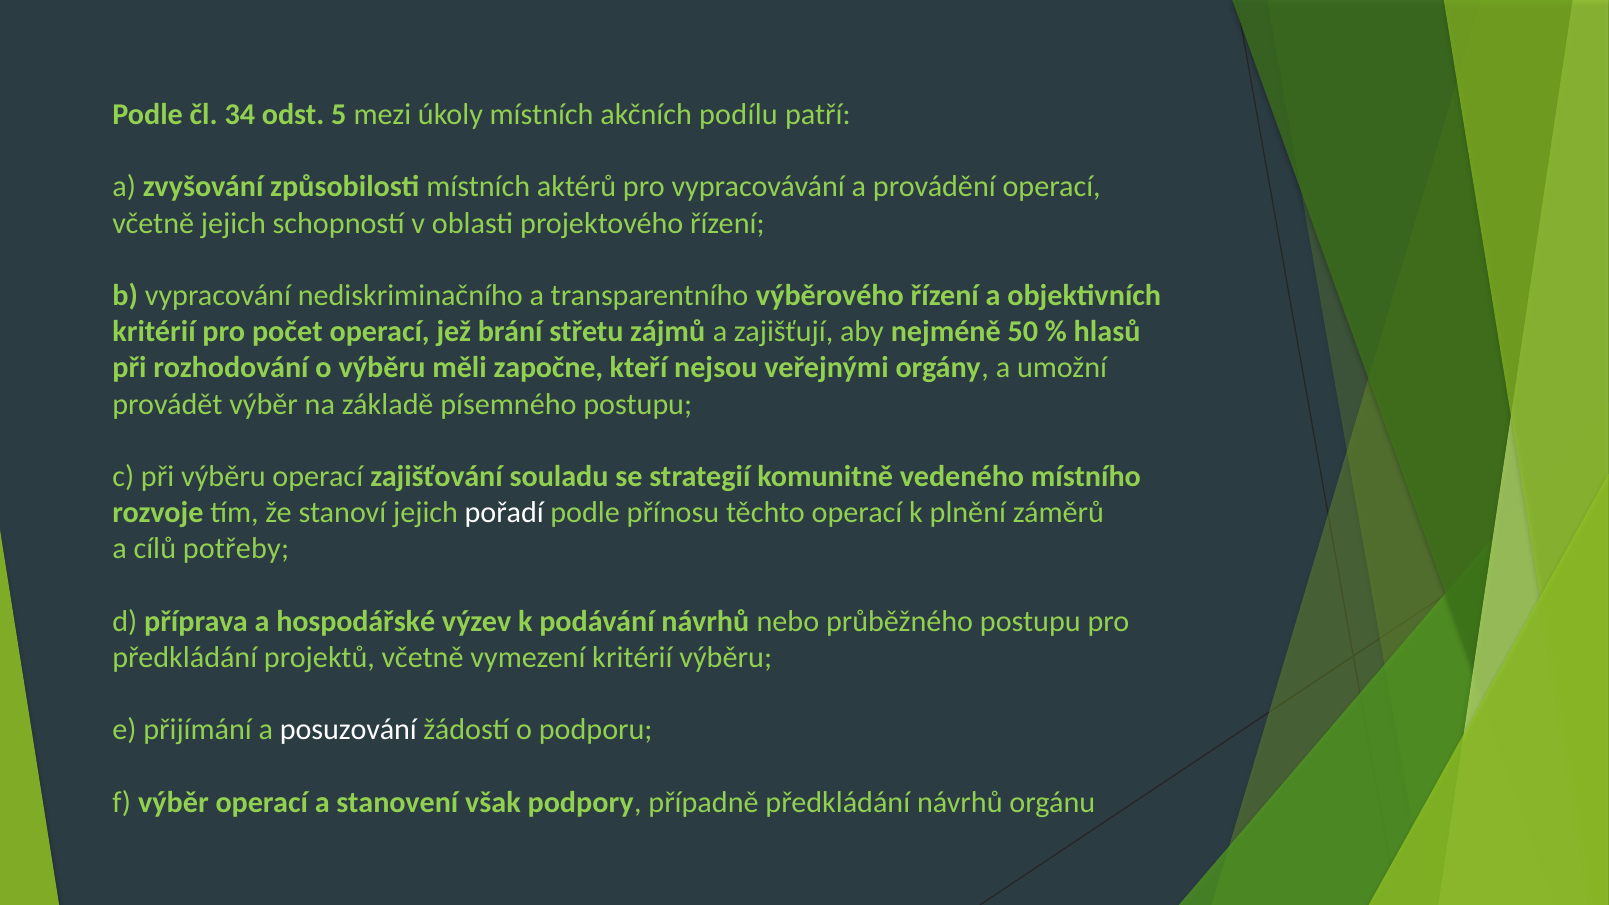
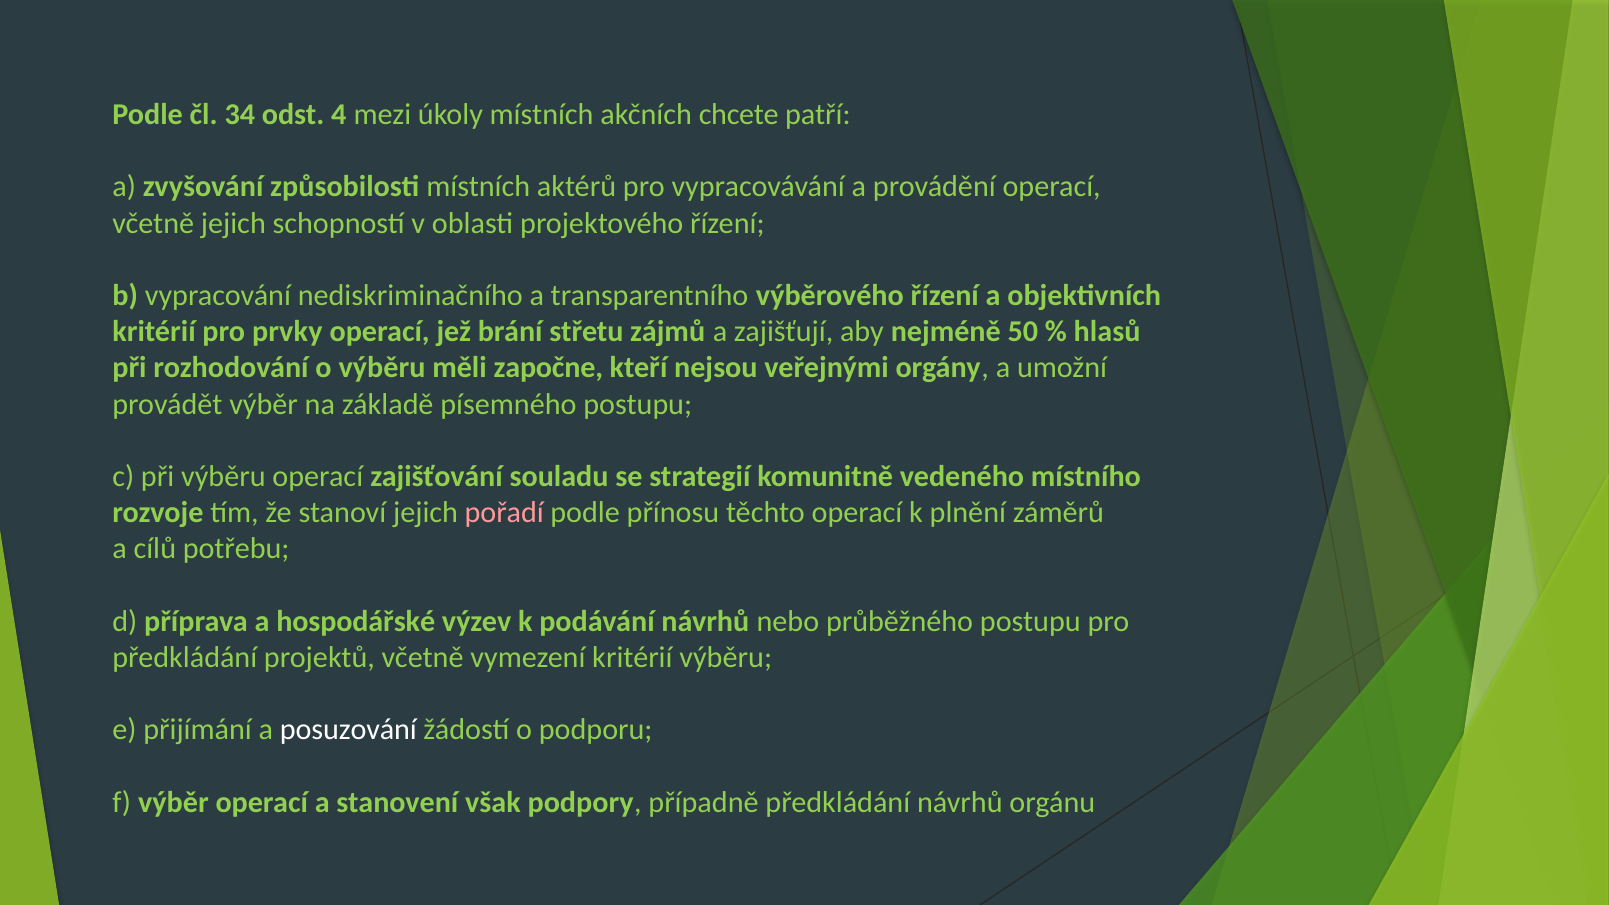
5: 5 -> 4 (339, 115)
podílu: podílu -> chcete (739, 115)
počet: počet -> prvky (287, 332)
pořadí colour: white -> pink (504, 513)
potřeby: potřeby -> potřebu (236, 549)
